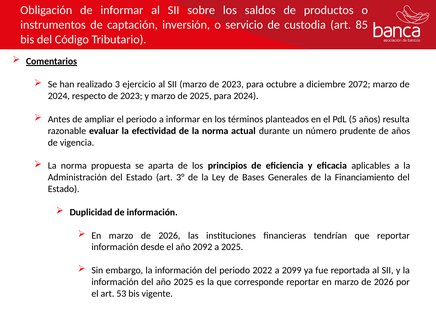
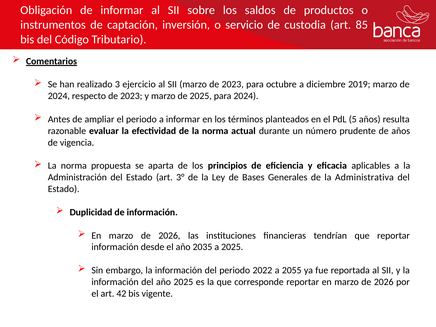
2072: 2072 -> 2019 (359, 84)
Financiamiento: Financiamiento -> Administrativa (364, 177)
2092: 2092 -> 2035 (202, 247)
2099: 2099 -> 2055 (292, 270)
53: 53 -> 42 (121, 294)
